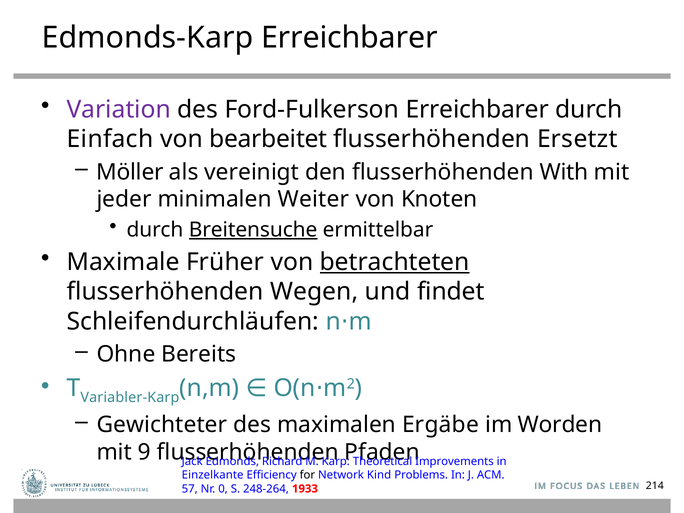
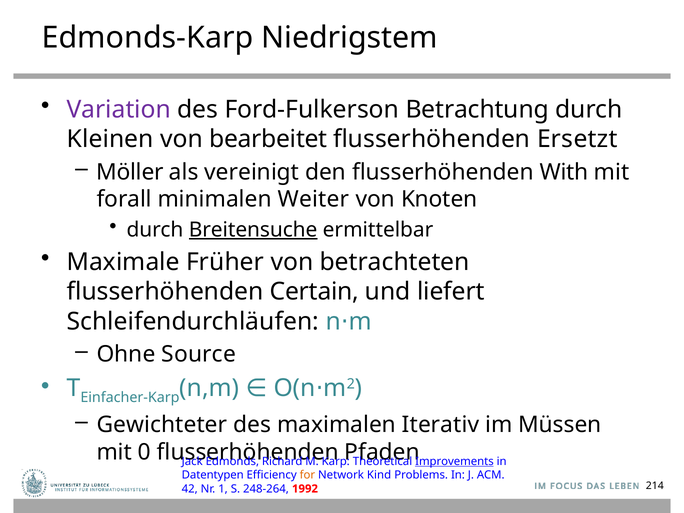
Edmonds-Karp Erreichbarer: Erreichbarer -> Niedrigstem (349, 38)
Ford-Fulkerson Erreichbarer: Erreichbarer -> Betrachtung (477, 110)
Einfach: Einfach -> Kleinen (110, 139)
jeder: jeder -> forall (124, 199)
betrachteten underline: present -> none (395, 262)
Wegen: Wegen -> Certain (314, 292)
findet: findet -> liefert (451, 292)
Bereits: Bereits -> Source (199, 354)
Variabler-Karp: Variabler-Karp -> Einfacher-Karp (130, 397)
Ergäbe: Ergäbe -> Iterativ (441, 425)
Worden: Worden -> Müssen (560, 425)
9: 9 -> 0 (144, 452)
Improvements underline: none -> present (454, 461)
Einzelkante: Einzelkante -> Datentypen (213, 475)
for colour: black -> orange (307, 475)
57: 57 -> 42 (190, 489)
0: 0 -> 1 (223, 489)
1933: 1933 -> 1992 (305, 489)
